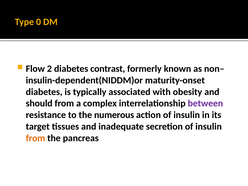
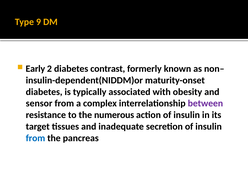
0: 0 -> 9 (39, 22)
Flow: Flow -> Early (35, 69)
should: should -> sensor (39, 103)
from colour: orange -> blue (35, 138)
